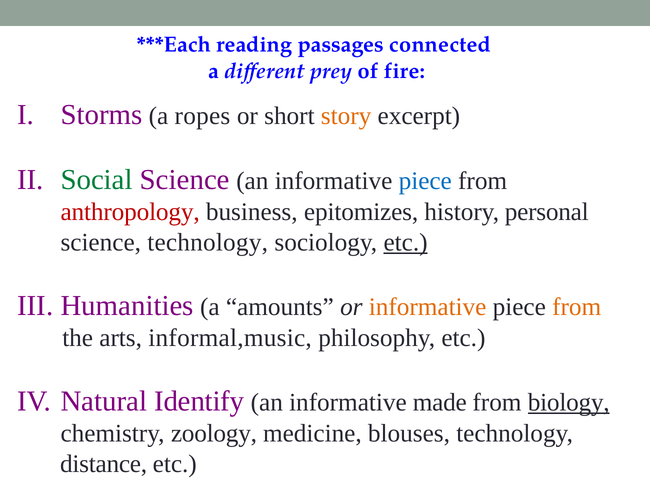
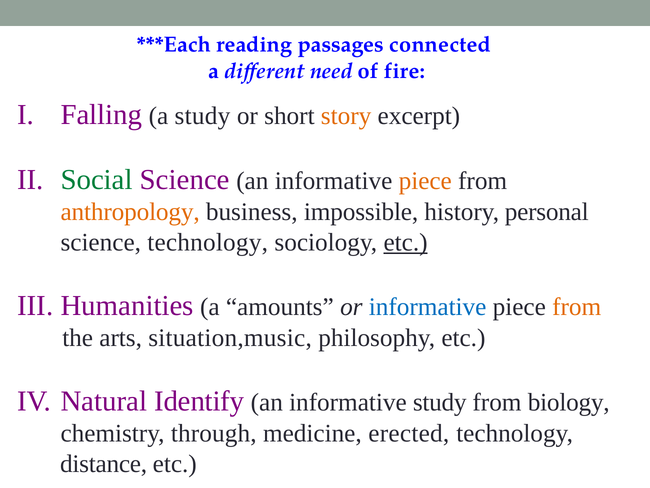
prey: prey -> need (331, 71)
Storms: Storms -> Falling (101, 115)
a ropes: ropes -> study (202, 116)
piece colour: blue -> orange (425, 181)
anthropology colour: red -> orange (130, 212)
epitomizes: epitomizes -> impossible (361, 212)
informative colour: orange -> blue (428, 307)
informal,music: informal,music -> situation,music (230, 338)
informative made: made -> study (440, 402)
biology underline: present -> none (569, 402)
zoology: zoology -> through (214, 433)
blouses: blouses -> erected (409, 433)
